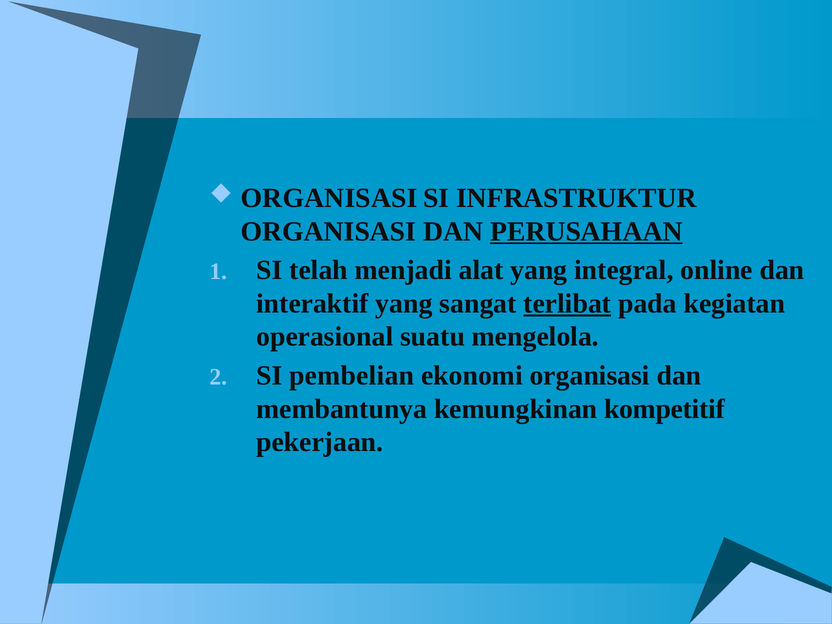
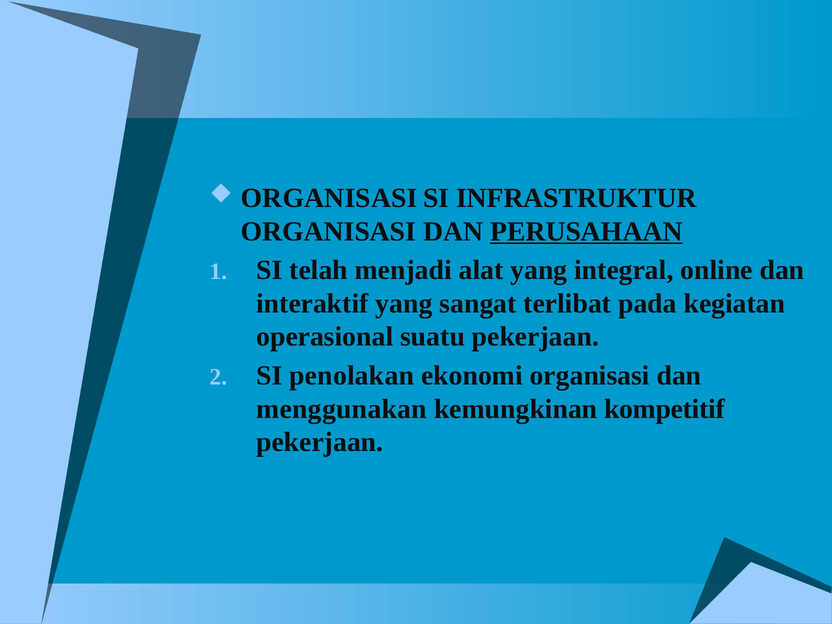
terlibat underline: present -> none (567, 303)
suatu mengelola: mengelola -> pekerjaan (535, 337)
pembelian: pembelian -> penolakan (352, 376)
membantunya: membantunya -> menggunakan (342, 409)
